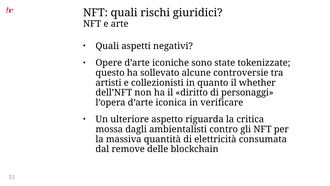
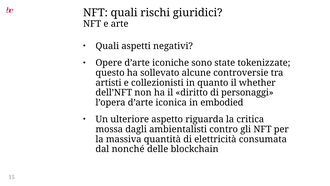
verificare: verificare -> embodied (222, 102)
remove: remove -> nonché (128, 149)
